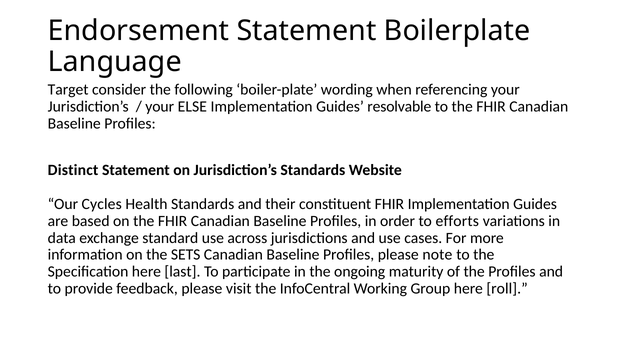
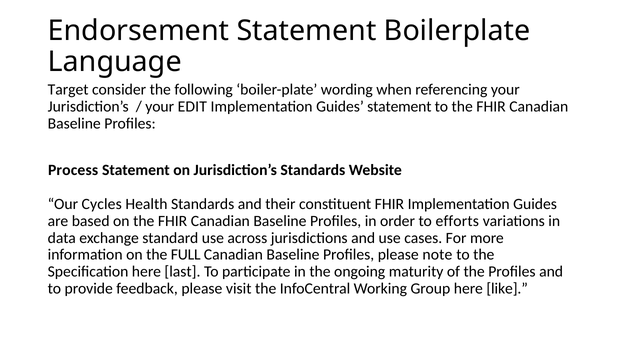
ELSE: ELSE -> EDIT (192, 107)
Guides resolvable: resolvable -> statement (399, 107)
Distinct: Distinct -> Process (73, 170)
SETS: SETS -> FULL (186, 255)
roll: roll -> like (507, 289)
